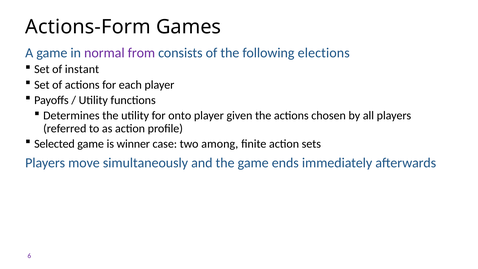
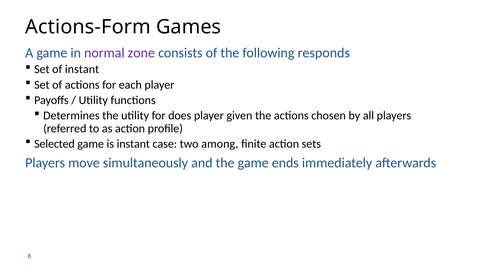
from: from -> zone (141, 53)
elections: elections -> responds (324, 53)
onto: onto -> does (180, 115)
is winner: winner -> instant (133, 144)
